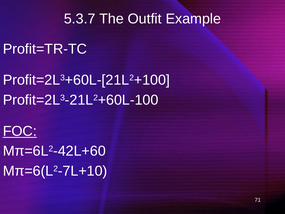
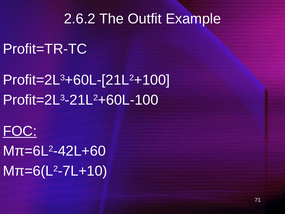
5.3.7: 5.3.7 -> 2.6.2 (80, 19)
